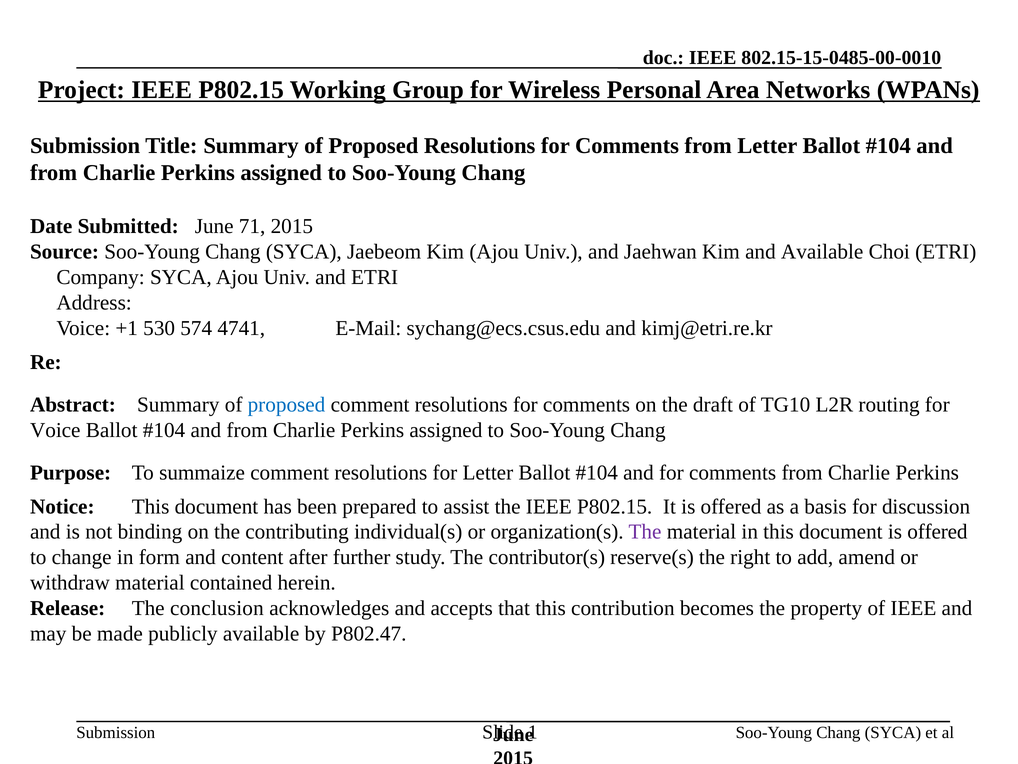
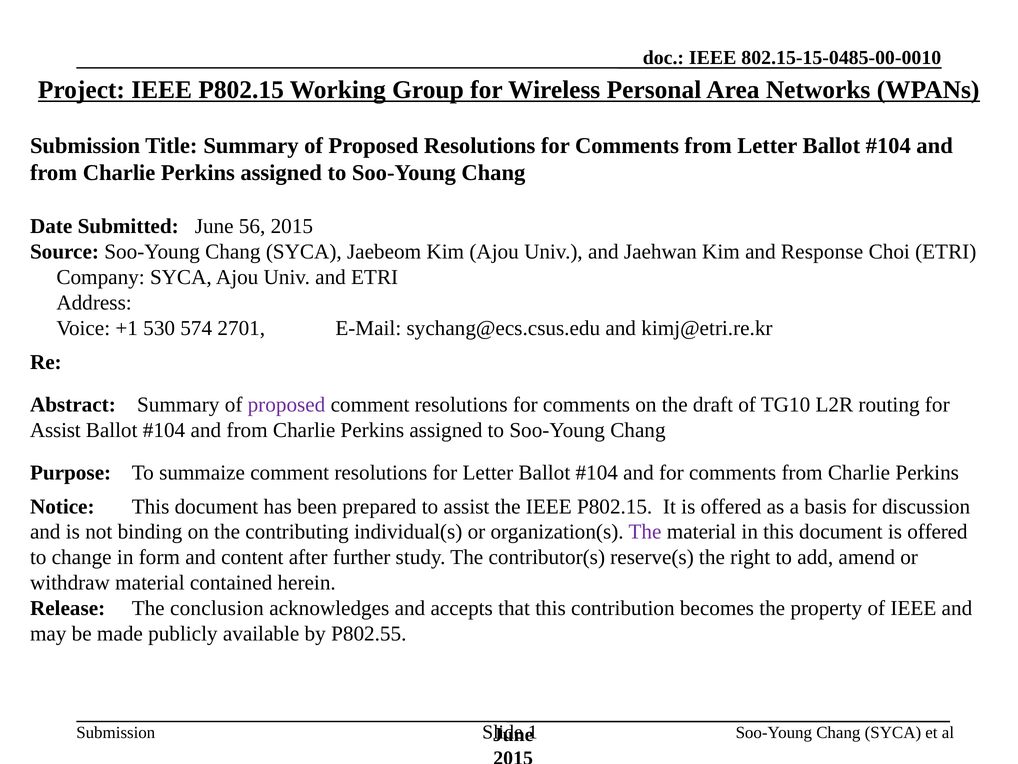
71: 71 -> 56 (252, 226)
and Available: Available -> Response (822, 252)
4741: 4741 -> 2701 (241, 328)
proposed colour: blue -> purple (286, 404)
Voice: Voice -> Assist (55, 430)
P802.47: P802.47 -> P802.55 (369, 633)
